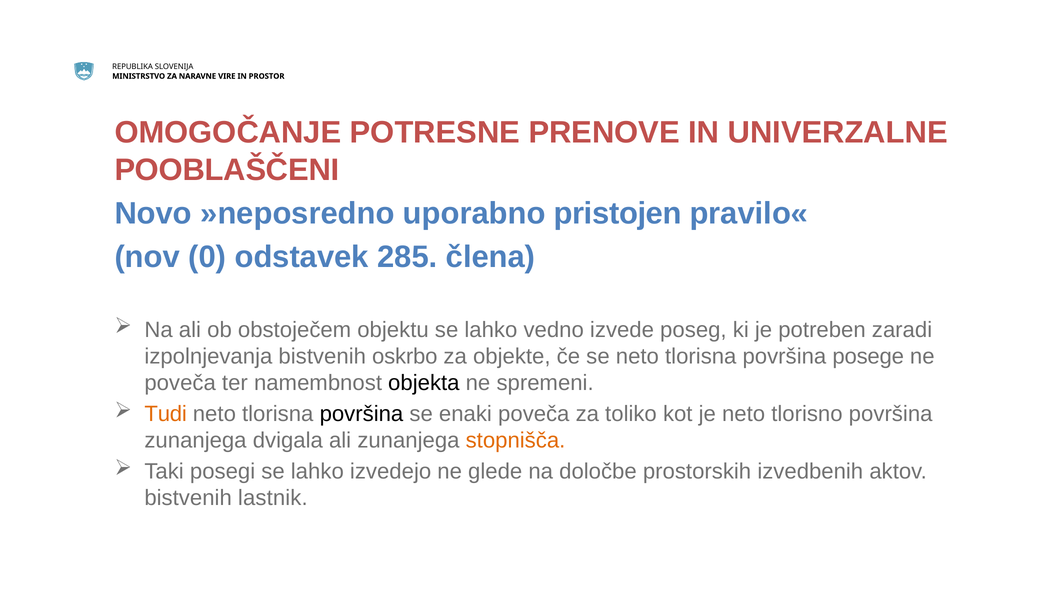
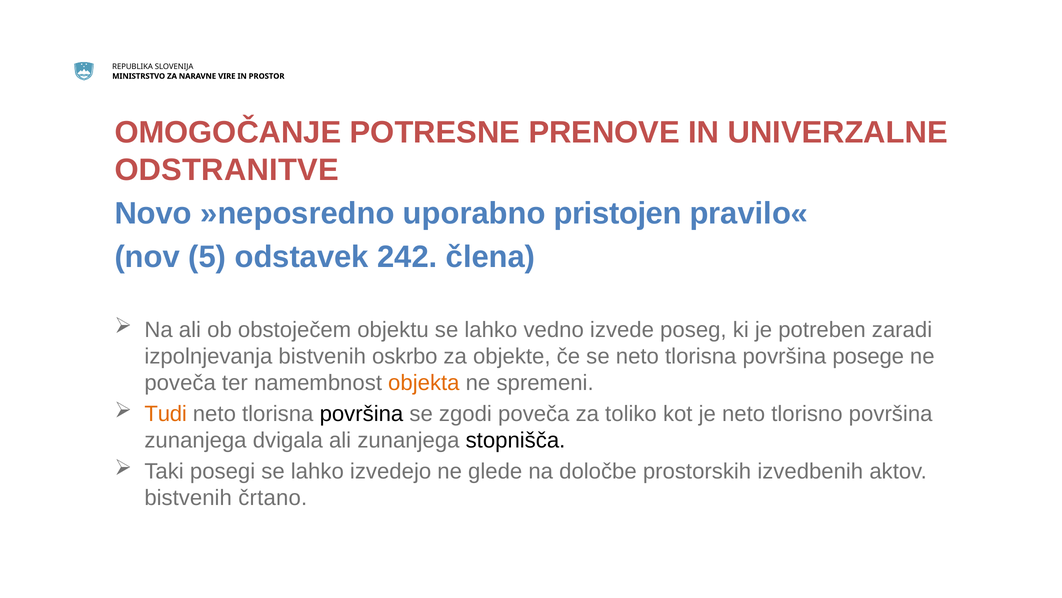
POOBLAŠČENI: POOBLAŠČENI -> ODSTRANITVE (227, 170)
0: 0 -> 5 (207, 257)
285: 285 -> 242 (407, 257)
objekta colour: black -> orange (424, 383)
enaki: enaki -> zgodi (465, 414)
stopnišča colour: orange -> black (516, 440)
lastnik: lastnik -> črtano (273, 498)
